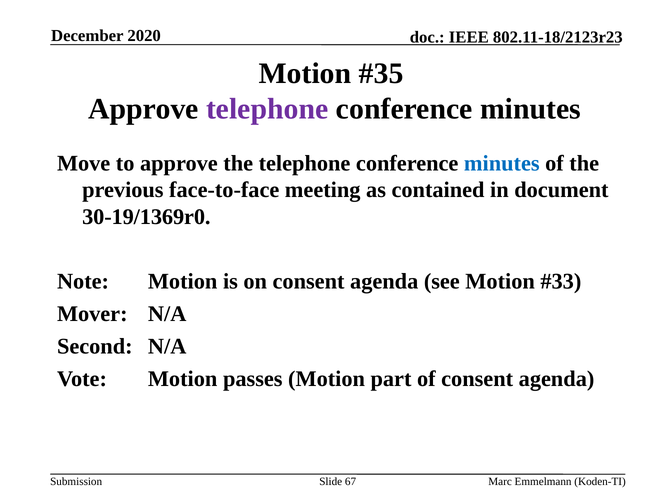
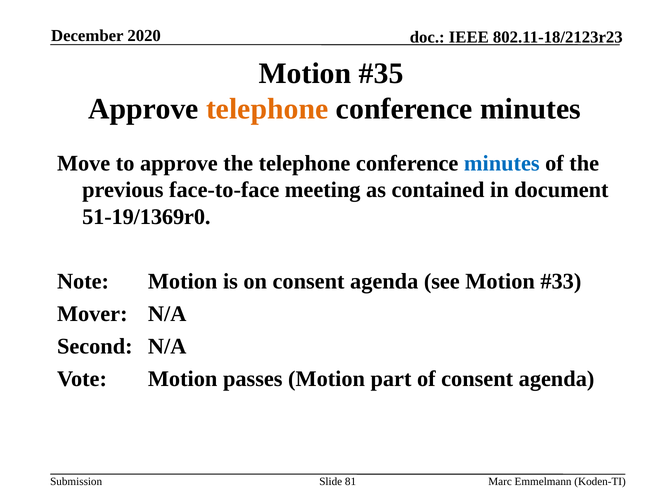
telephone colour: purple -> orange (267, 109)
30-19/1369r0: 30-19/1369r0 -> 51-19/1369r0 (146, 217)
67: 67 -> 81 (351, 482)
